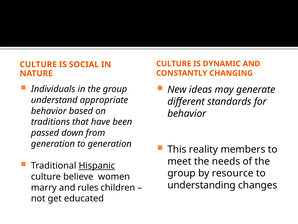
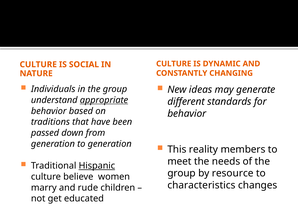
appropriate underline: none -> present (104, 100)
understanding: understanding -> characteristics (201, 185)
rules: rules -> rude (88, 187)
